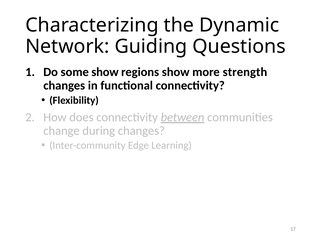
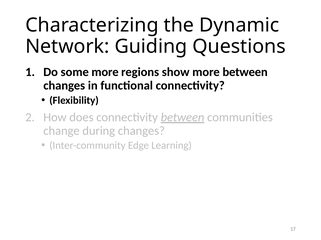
some show: show -> more (105, 72)
more strength: strength -> between (245, 72)
